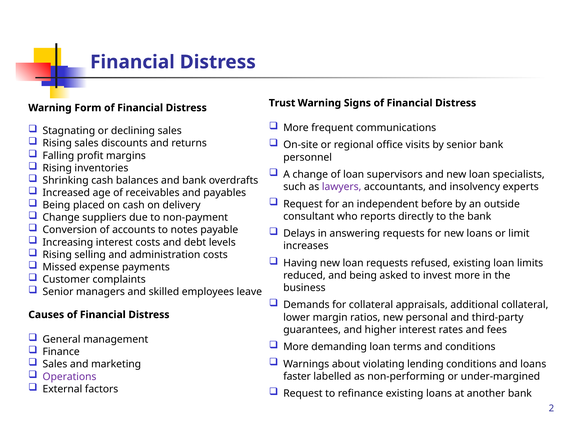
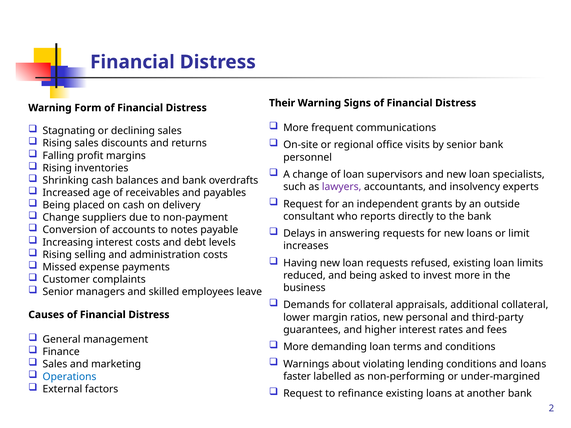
Trust: Trust -> Their (282, 103)
before: before -> grants (437, 204)
Operations colour: purple -> blue (69, 377)
